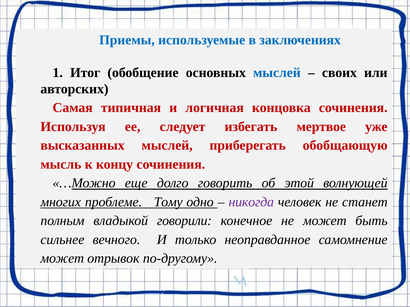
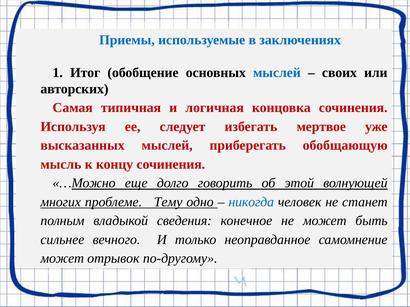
Тому: Тому -> Тему (168, 202)
никогда colour: purple -> blue (251, 202)
говорили: говорили -> сведения (184, 221)
